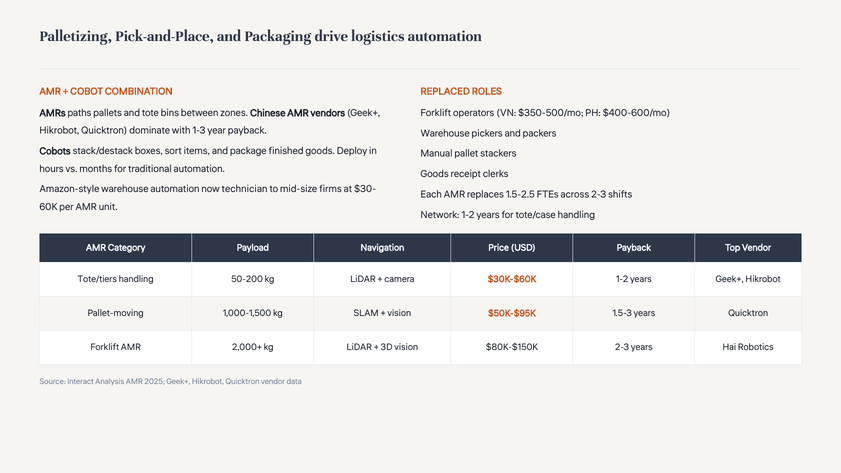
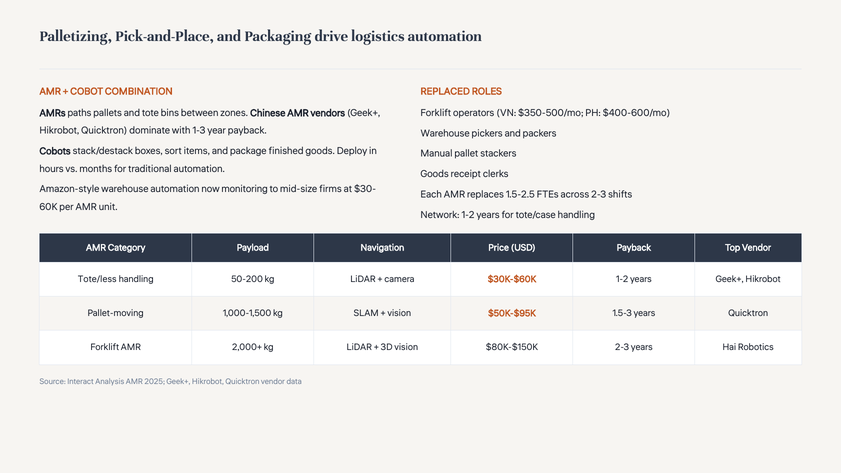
technician: technician -> monitoring (245, 189)
Tote/tiers: Tote/tiers -> Tote/less (97, 279)
